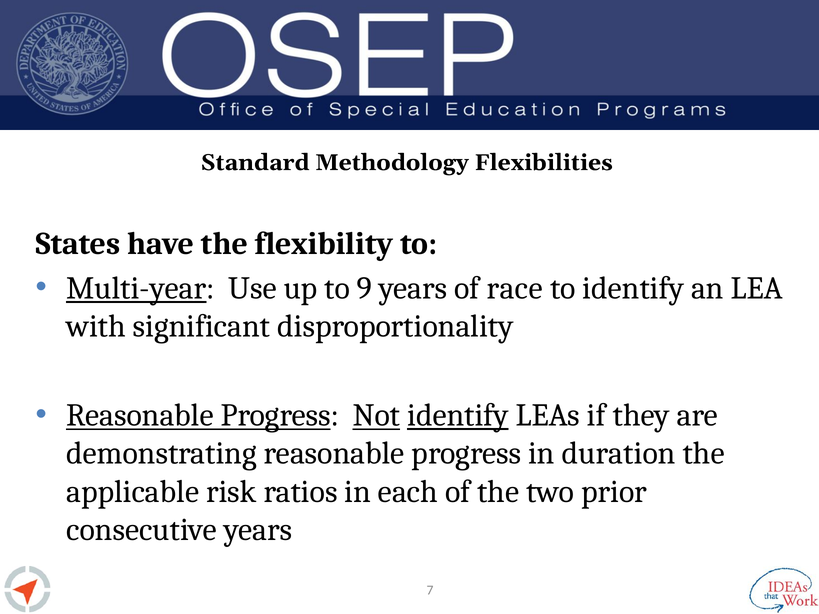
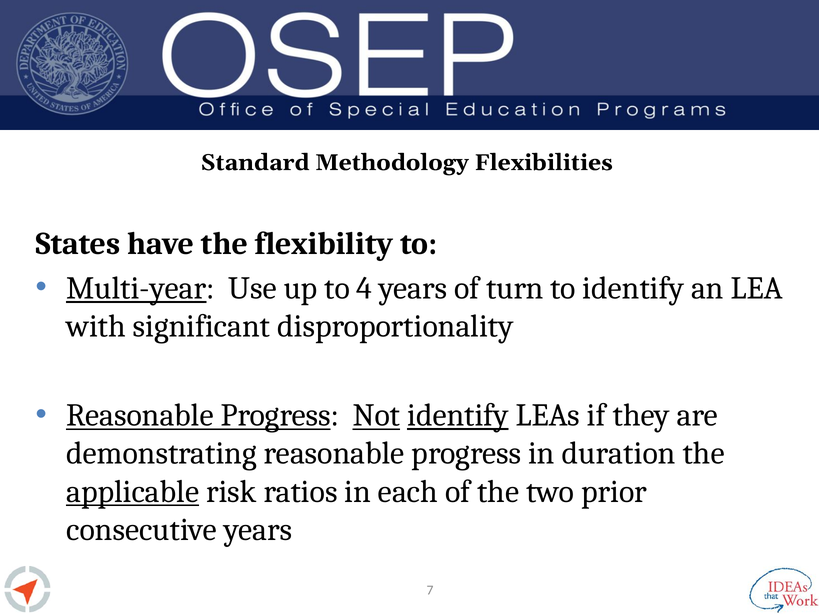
9: 9 -> 4 (364, 288)
race: race -> turn (515, 288)
applicable underline: none -> present (133, 492)
